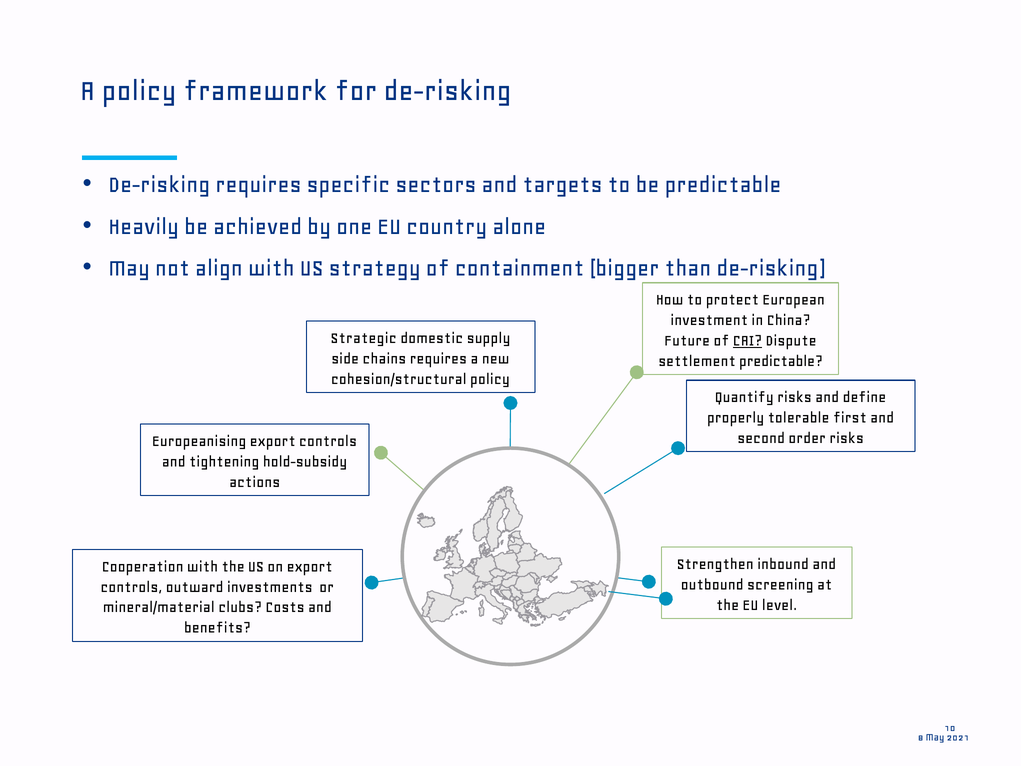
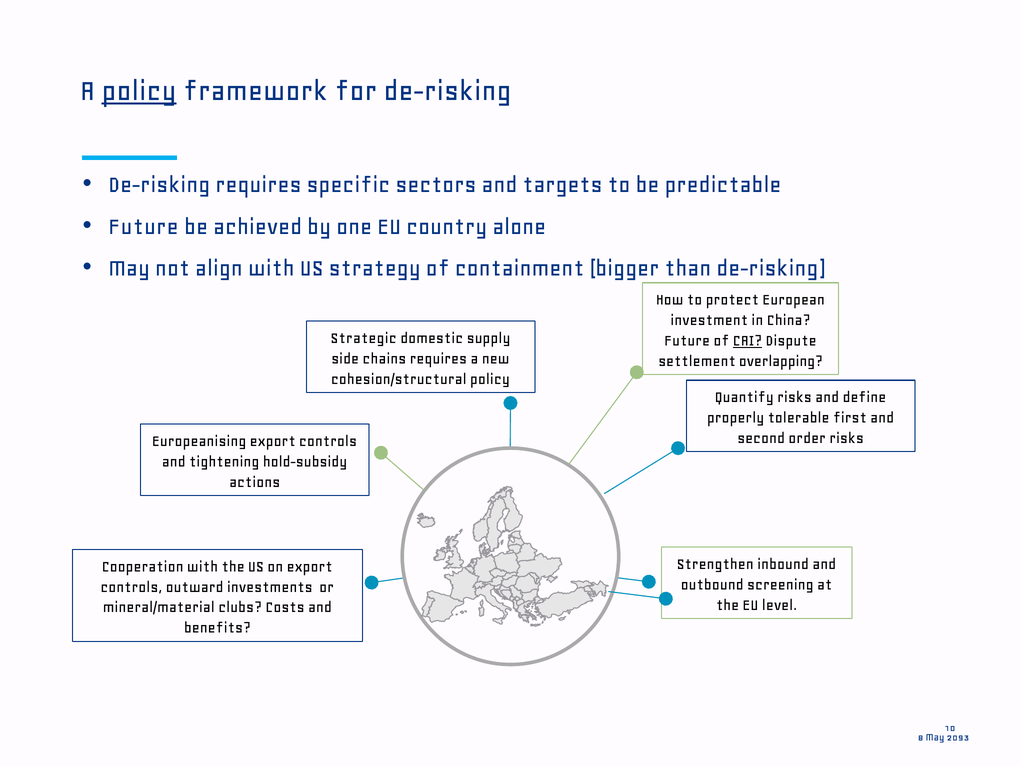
policy underline: none -> present (139, 90)
Heavily: Heavily -> Future (144, 226)
settlement predictable: predictable -> overlapping (781, 360)
2021: 2021 -> 2093 (958, 737)
